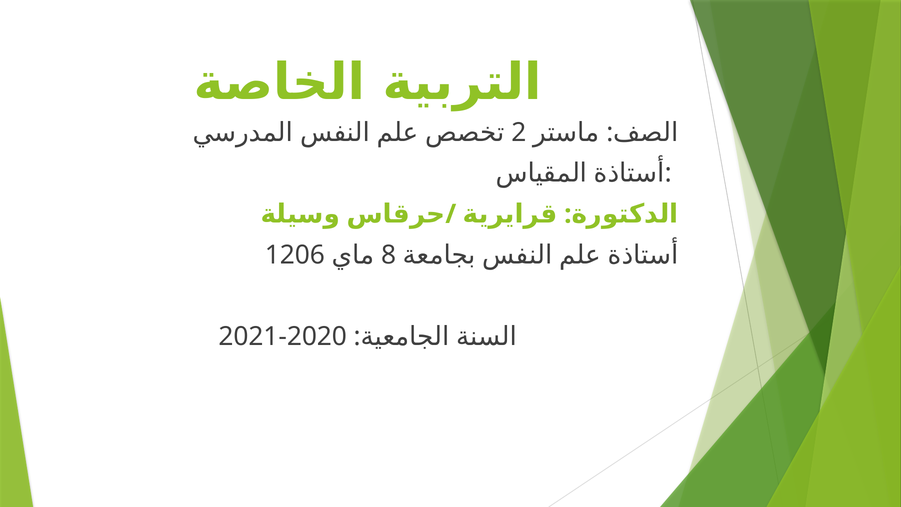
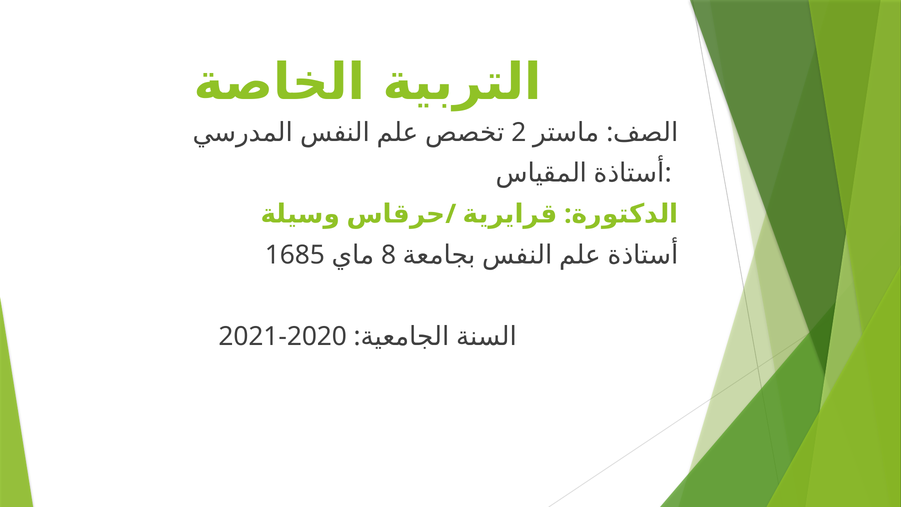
1206: 1206 -> 1685 (295, 255)
